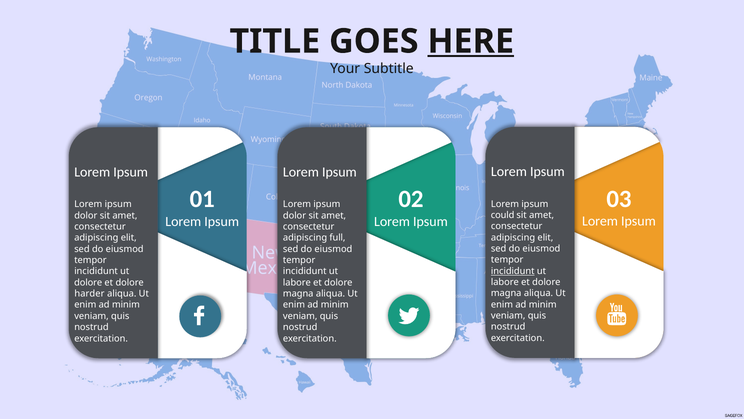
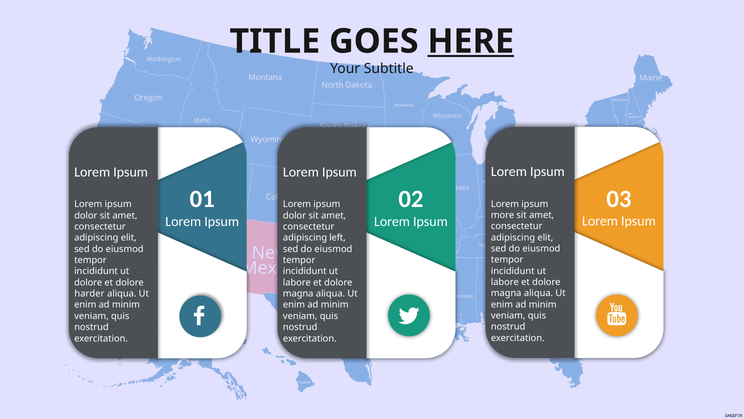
could: could -> more (503, 215)
full: full -> left (337, 238)
incididunt underline: present -> none (513, 271)
